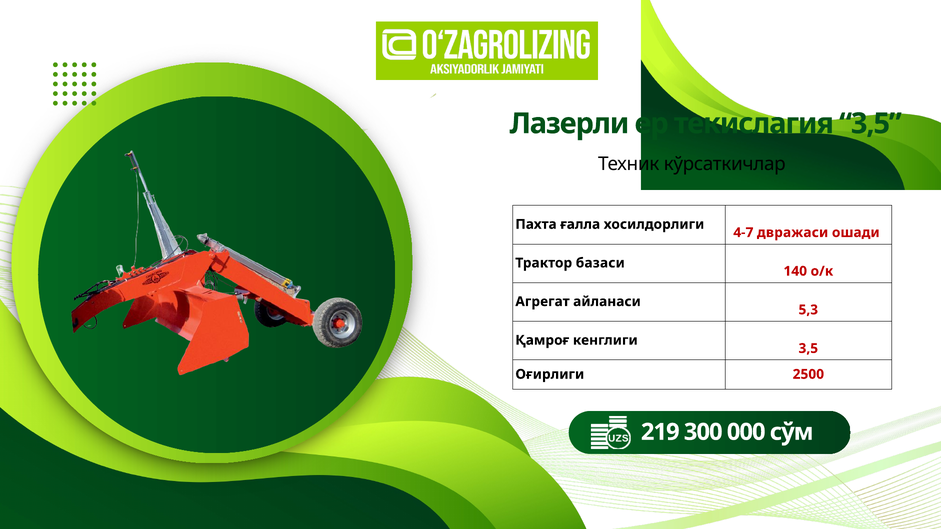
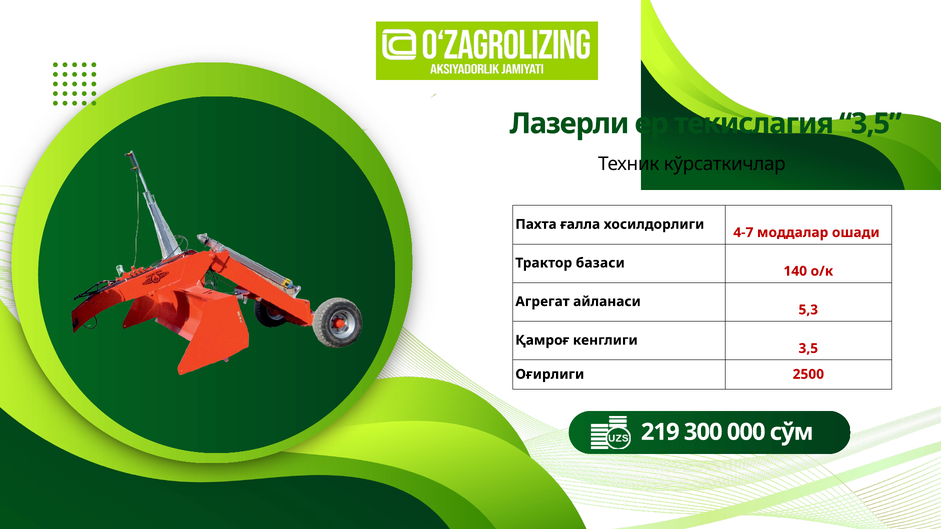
двражаси: двражаси -> моддалар (793, 233)
